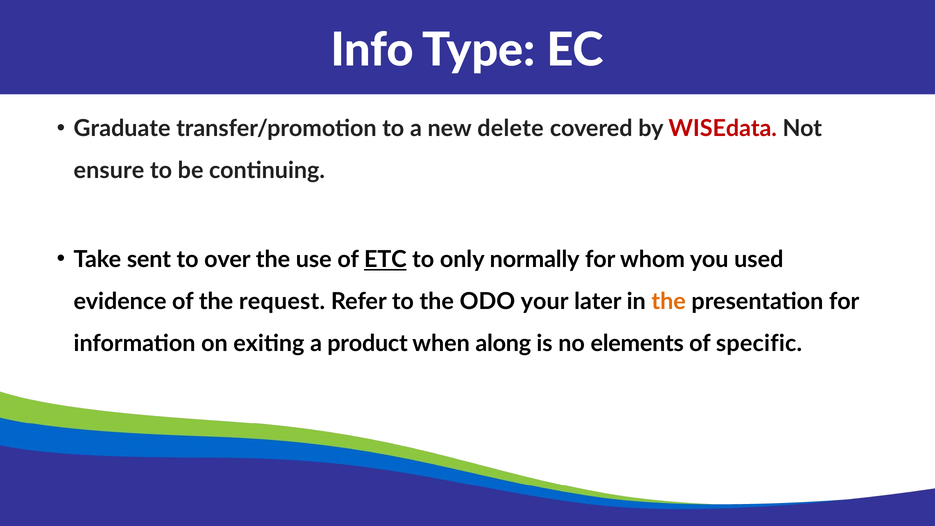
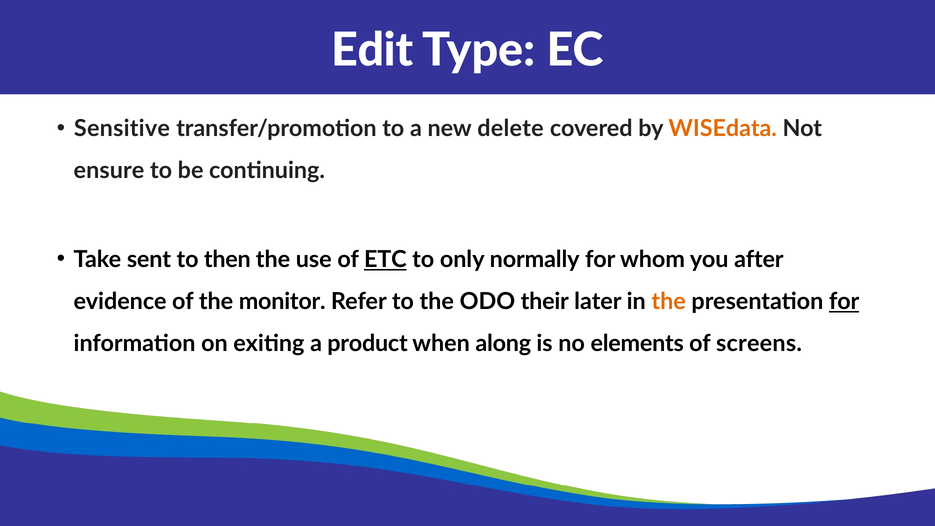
Info: Info -> Edit (372, 50)
Graduate: Graduate -> Sensitive (122, 129)
WISEdata colour: red -> orange (723, 129)
over: over -> then (227, 259)
used: used -> after (759, 259)
request: request -> monitor (282, 302)
your: your -> their (545, 302)
for underline: none -> present (844, 302)
specific: specific -> screens (759, 344)
